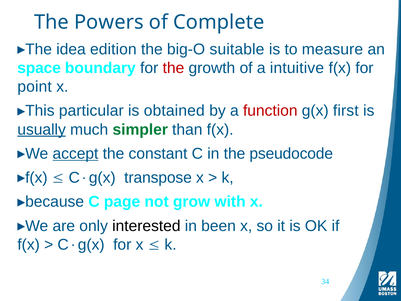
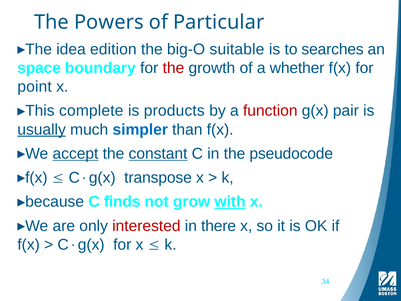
Complete: Complete -> Particular (219, 22)
measure: measure -> searches (333, 49)
intuitive: intuitive -> whether (297, 68)
particular: particular -> complete (91, 111)
obtained: obtained -> products (174, 111)
first: first -> pair (346, 111)
simpler colour: green -> blue (140, 129)
constant underline: none -> present (158, 154)
page: page -> finds (122, 202)
with underline: none -> present (230, 202)
interested colour: black -> red (146, 226)
been: been -> there (219, 226)
